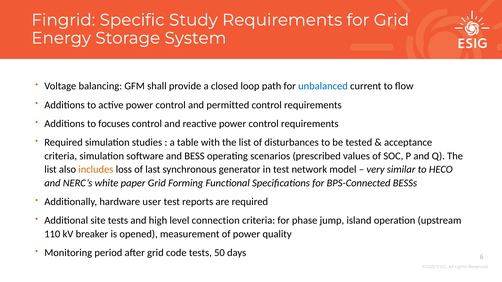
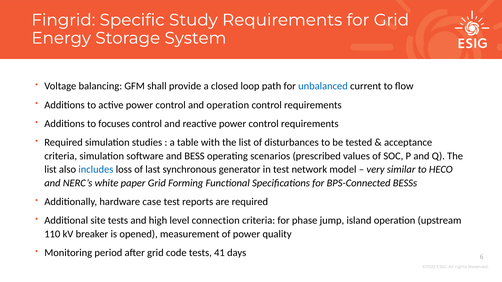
and permitted: permitted -> operation (228, 105)
includes colour: orange -> blue (96, 170)
user: user -> case (152, 202)
50: 50 -> 41 (219, 253)
